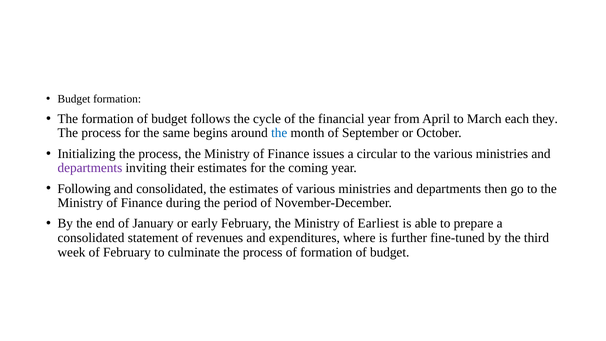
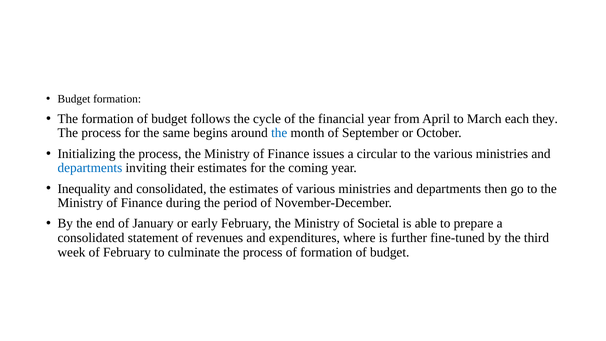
departments colour: purple -> blue (90, 168)
Following: Following -> Inequality (84, 189)
Earliest: Earliest -> Societal (378, 224)
